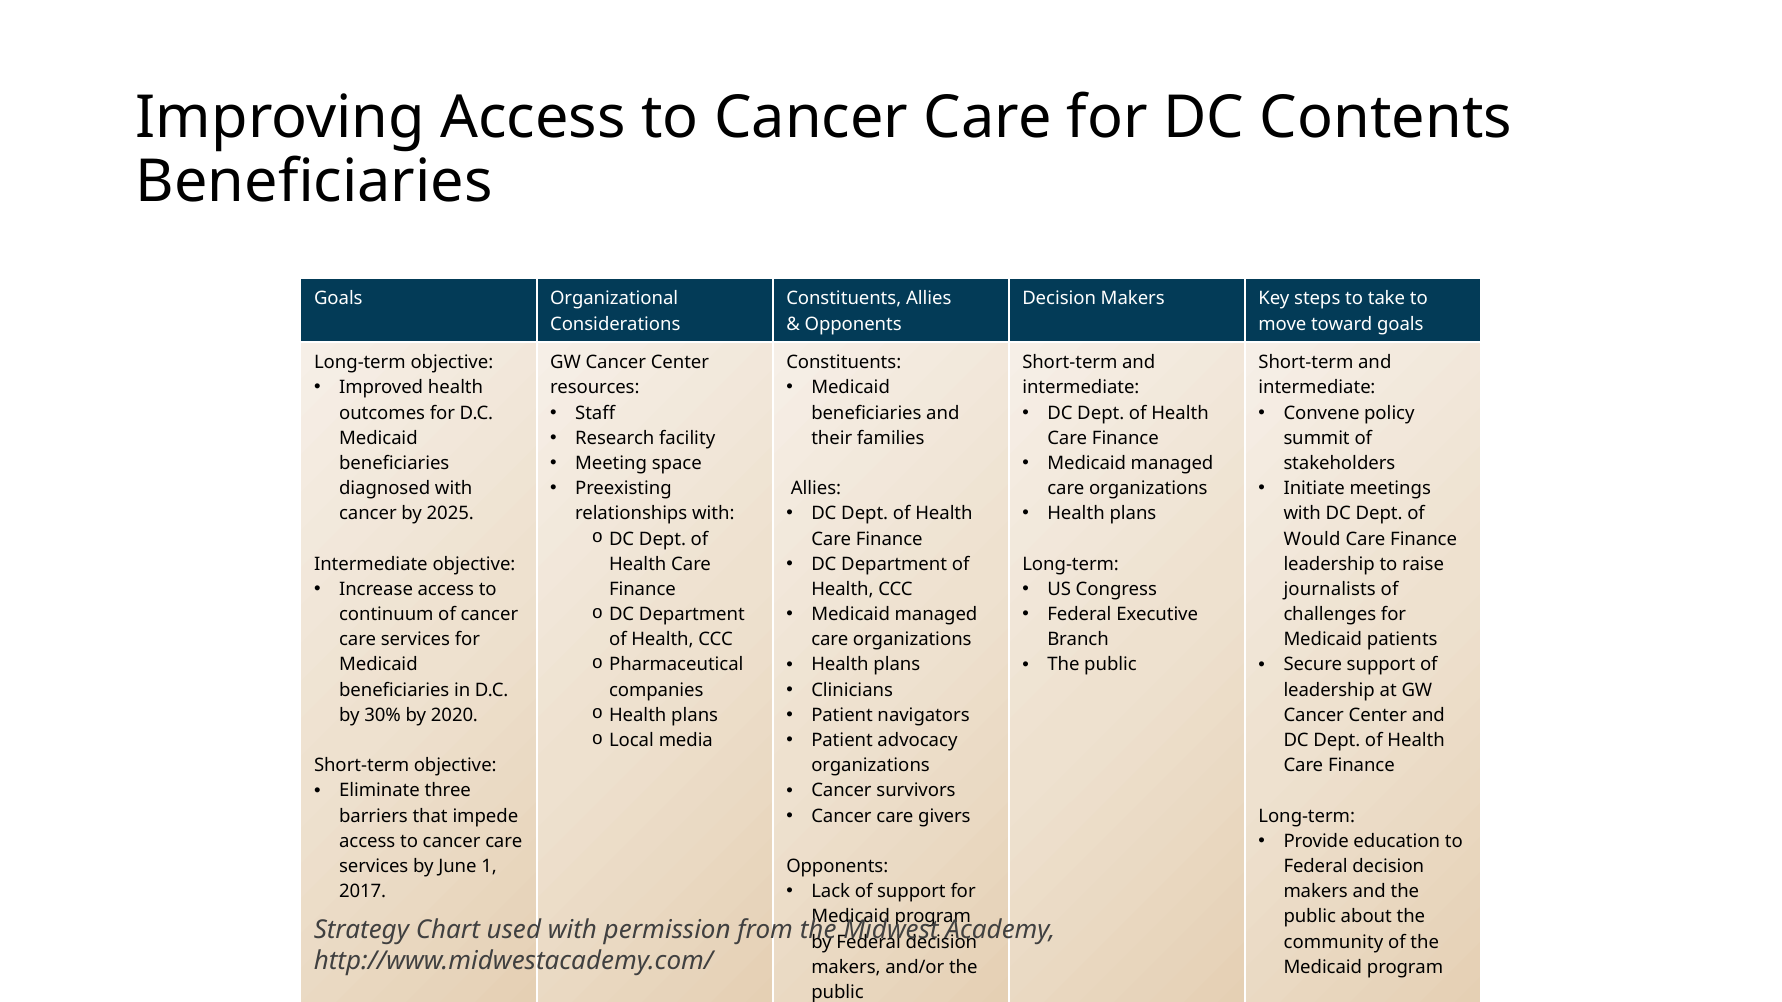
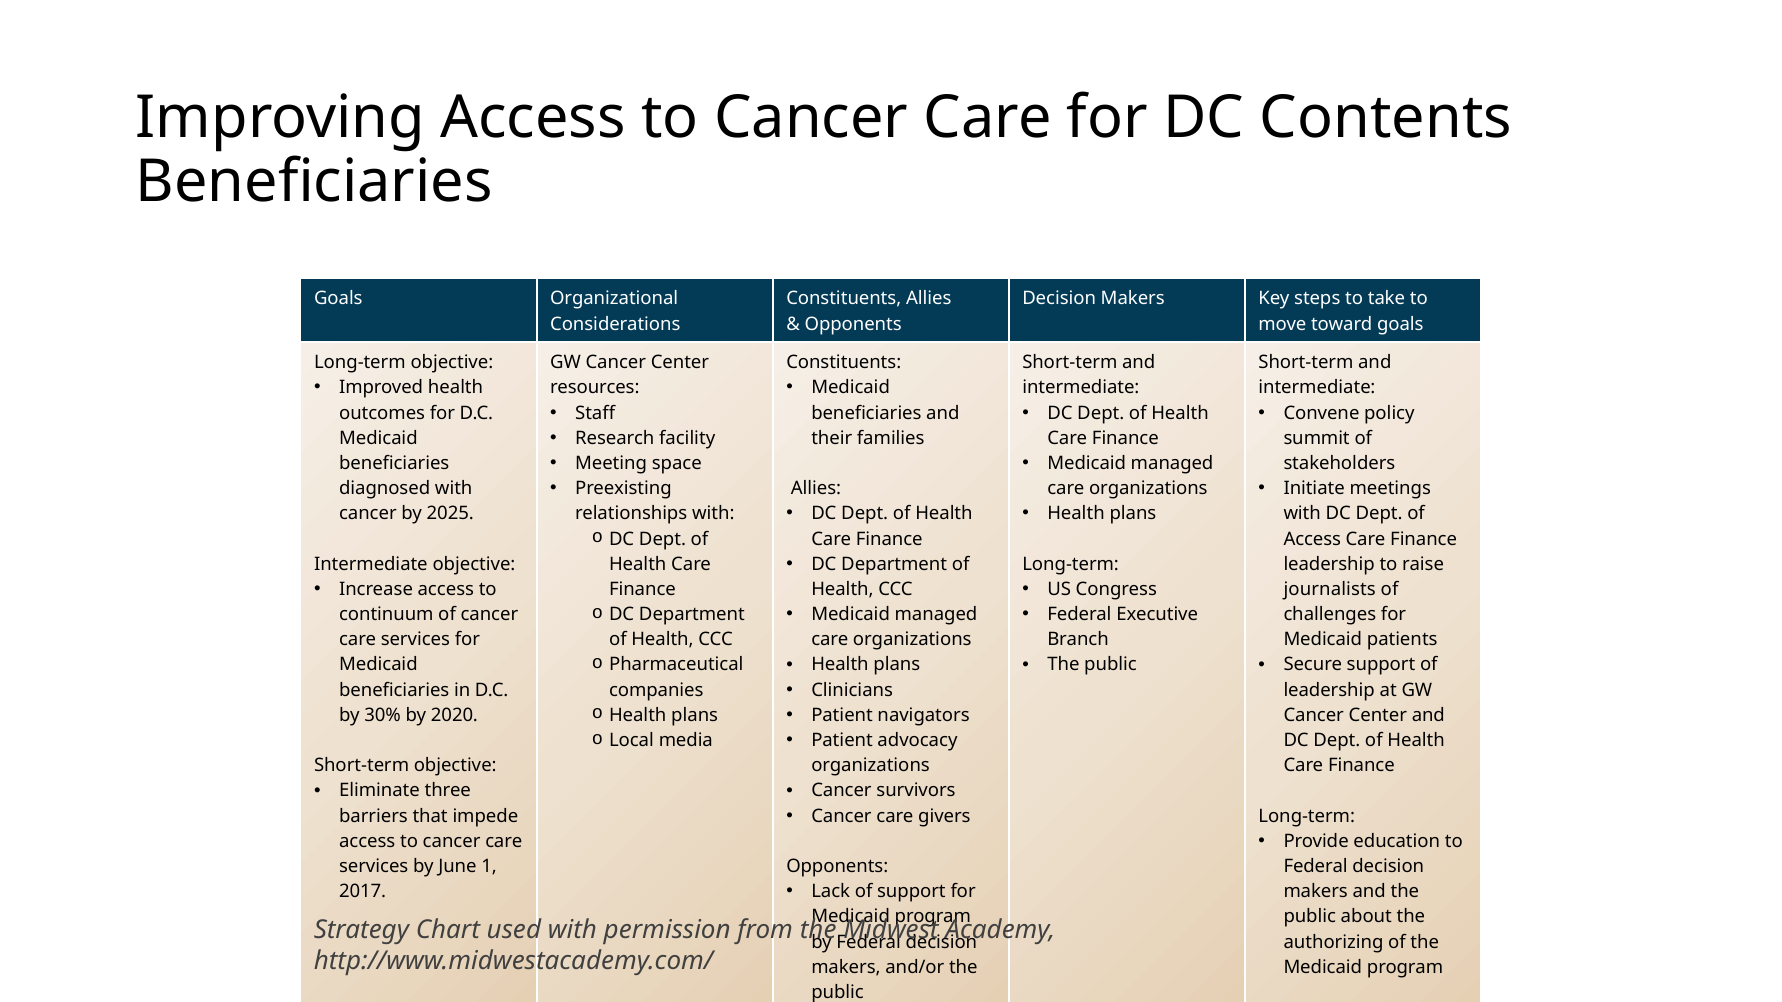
Would: Would -> Access (1312, 539)
community: community -> authorizing (1334, 942)
